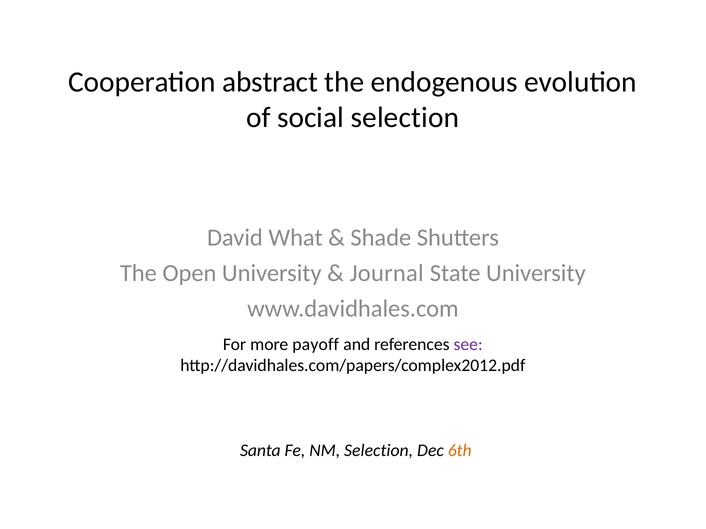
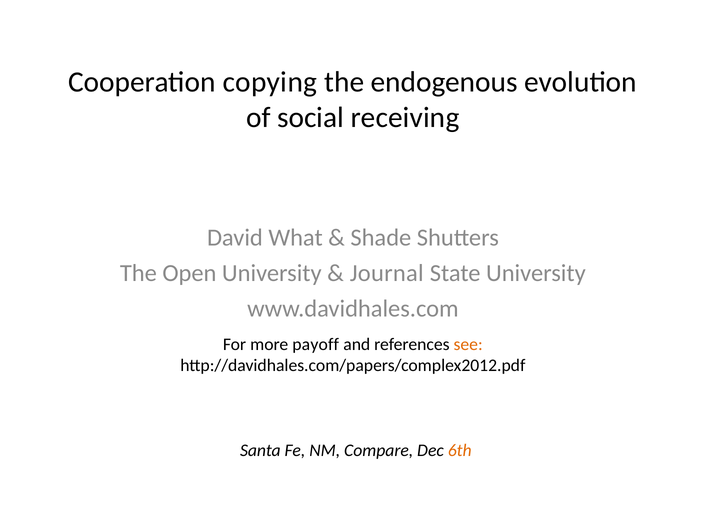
abstract: abstract -> copying (270, 82)
social selection: selection -> receiving (405, 118)
see colour: purple -> orange (468, 345)
NM Selection: Selection -> Compare (379, 451)
